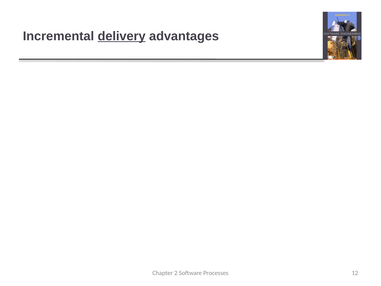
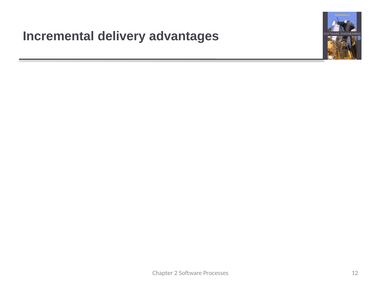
delivery underline: present -> none (122, 36)
